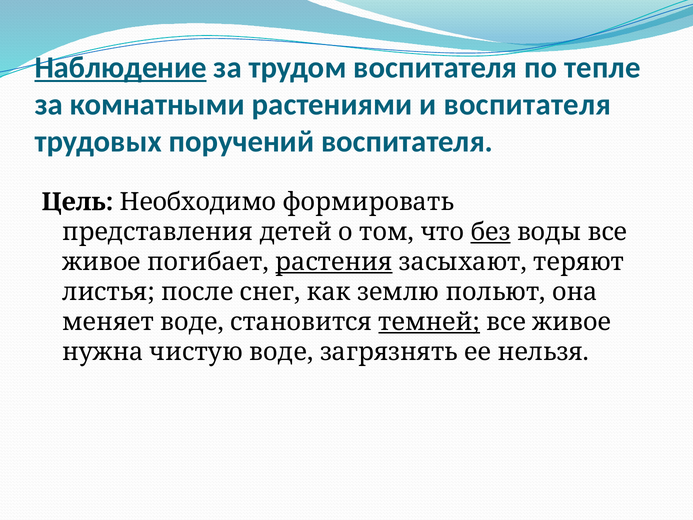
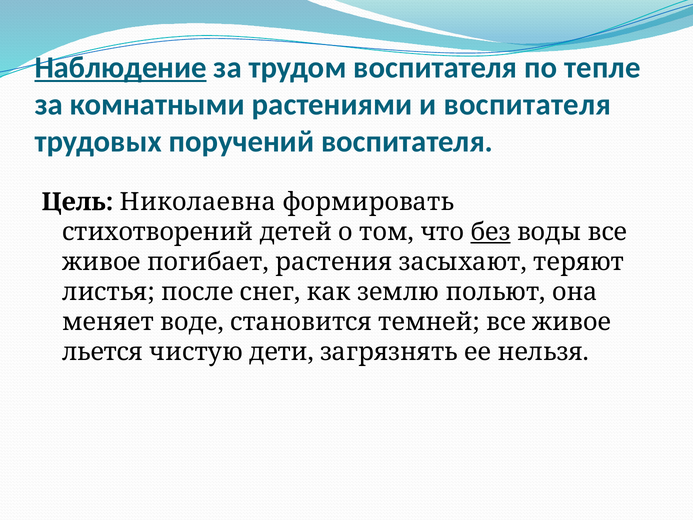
Необходимо: Необходимо -> Николаевна (198, 202)
представления: представления -> стихотворений (158, 232)
растения underline: present -> none (334, 262)
темней underline: present -> none (429, 322)
нужна: нужна -> льется (103, 352)
чистую воде: воде -> дети (282, 352)
